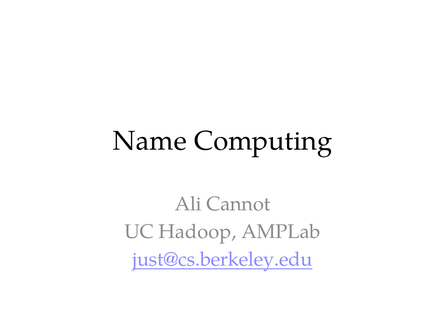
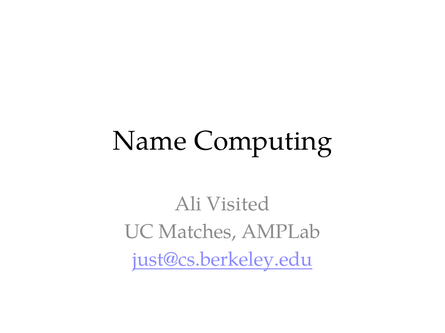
Cannot: Cannot -> Visited (238, 205)
Hadoop: Hadoop -> Matches (198, 232)
